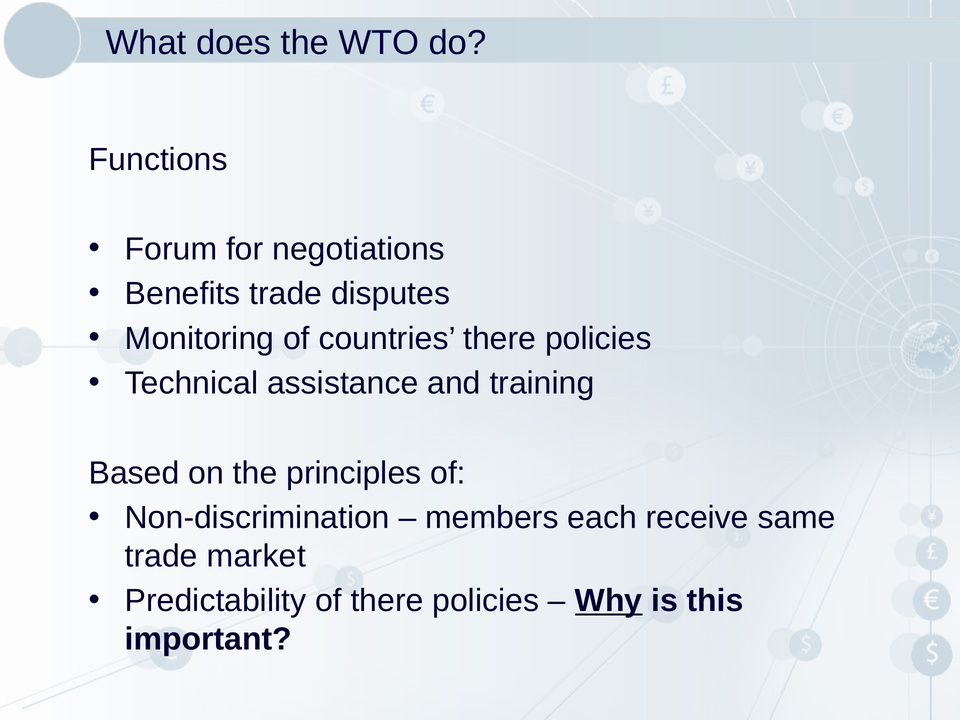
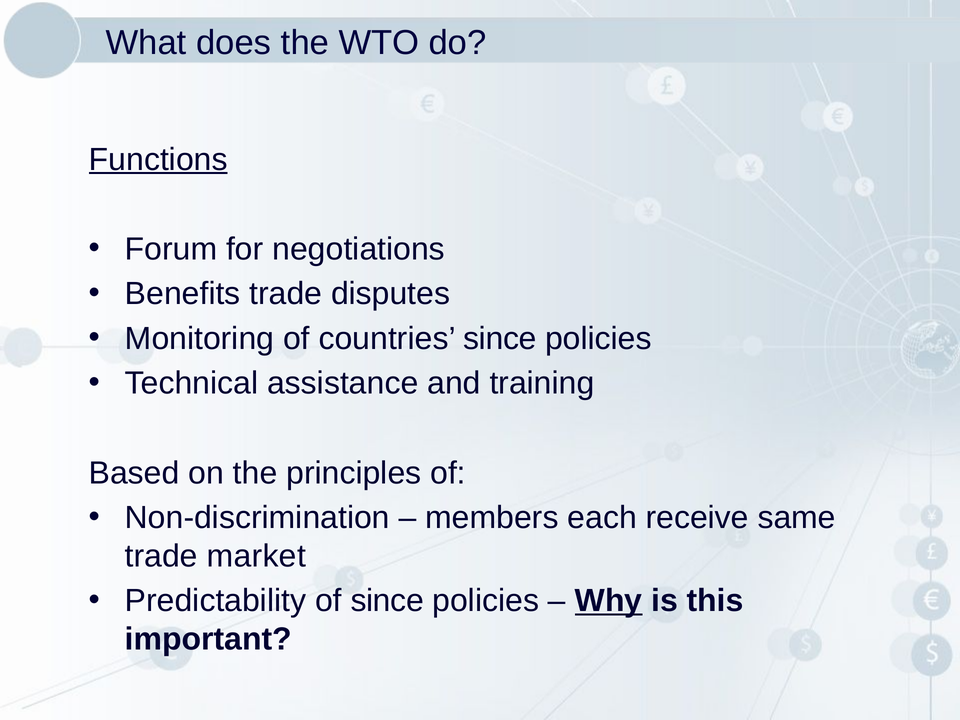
Functions underline: none -> present (158, 159)
countries there: there -> since (500, 339)
of there: there -> since (387, 601)
